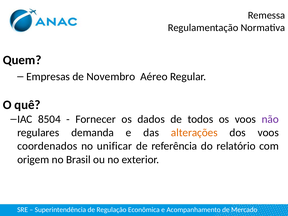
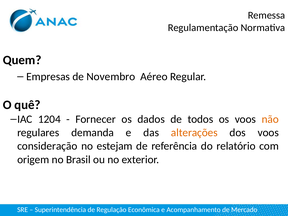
8504: 8504 -> 1204 (49, 119)
não colour: purple -> orange (270, 119)
coordenados: coordenados -> consideração (47, 146)
unificar: unificar -> estejam (115, 146)
